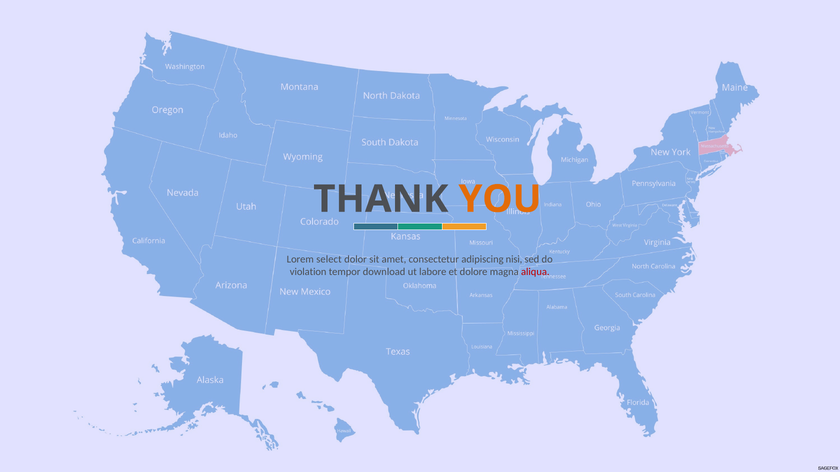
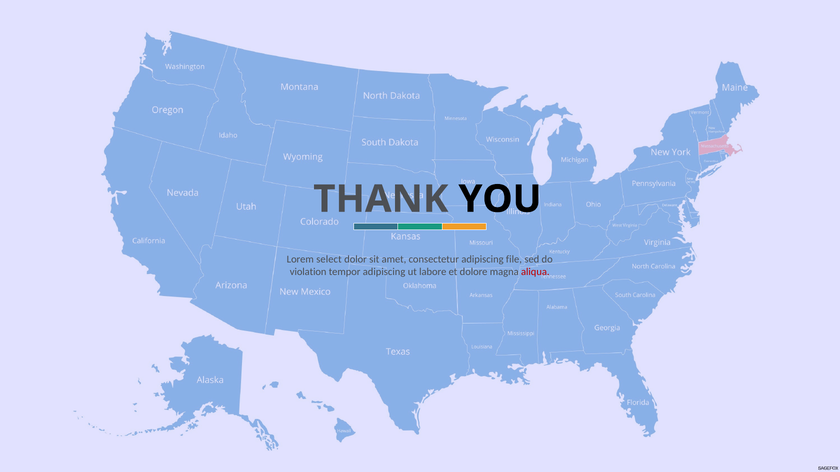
YOU colour: orange -> black (500, 199)
nisi: nisi -> file (514, 259)
tempor download: download -> adipiscing (384, 272)
